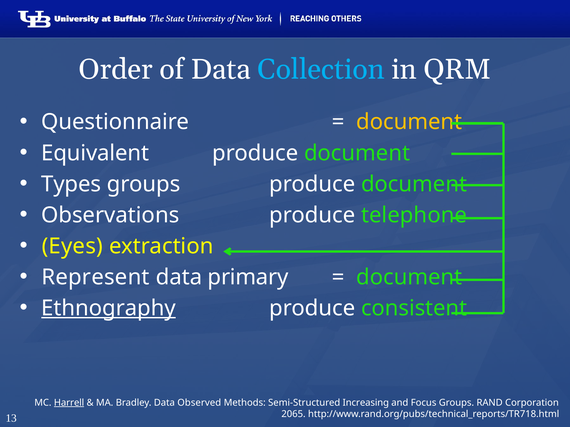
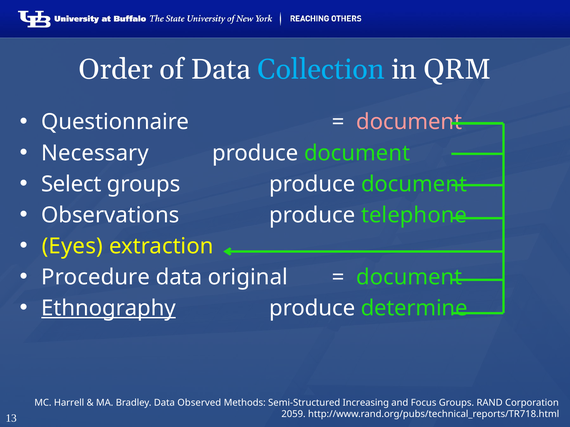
document colour: yellow -> pink (409, 122)
Equivalent: Equivalent -> Necessary (95, 153)
Types: Types -> Select (71, 184)
Represent: Represent -> Procedure (96, 277)
primary: primary -> original (248, 277)
consistent: consistent -> determine (414, 309)
Harrell underline: present -> none (69, 403)
2065: 2065 -> 2059 (293, 415)
